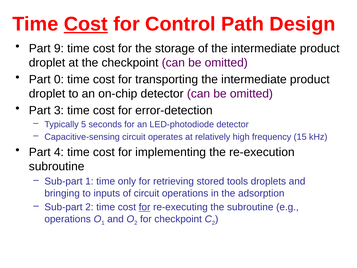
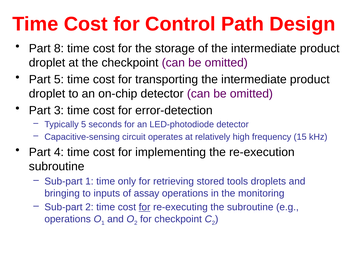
Cost underline: present -> none (86, 24)
9: 9 -> 8 (59, 48)
Part 0: 0 -> 5 (59, 79)
of circuit: circuit -> assay (147, 193)
adsorption: adsorption -> monitoring (261, 193)
